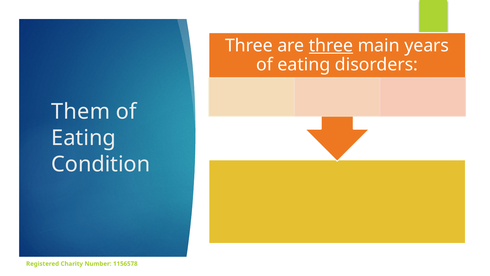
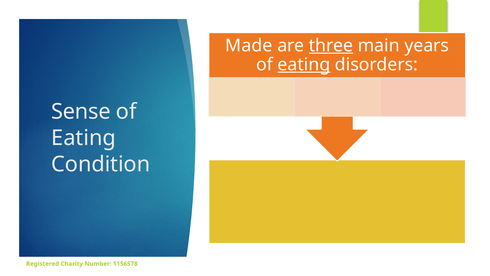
Three: Three -> Made (249, 45)
eating underline: none -> present (304, 65)
Them: Them -> Sense (81, 112)
